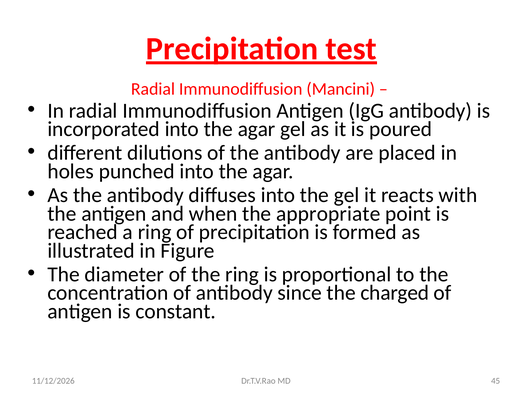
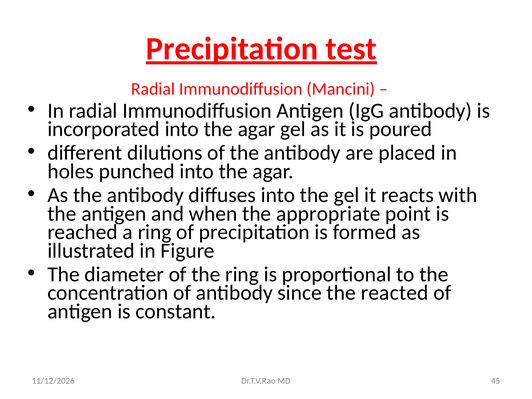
charged: charged -> reacted (395, 293)
